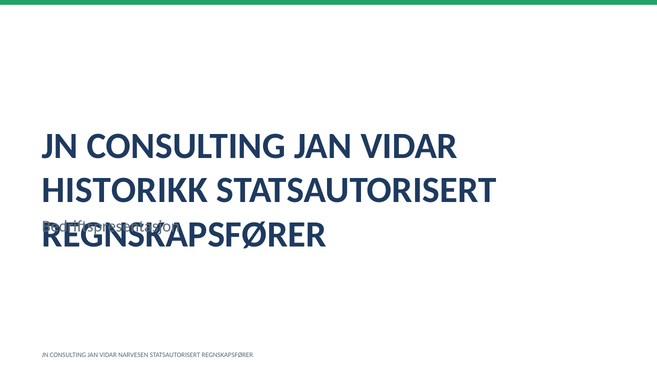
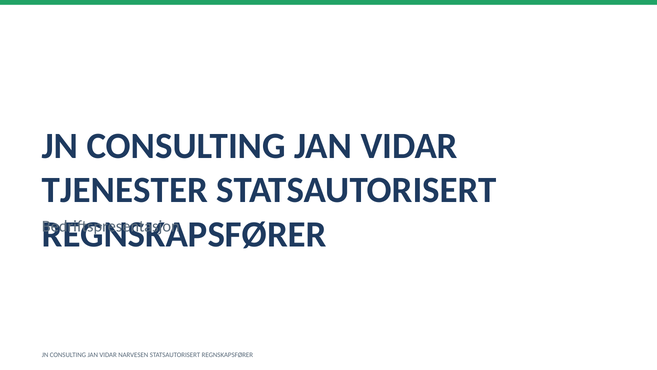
HISTORIKK: HISTORIKK -> TJENESTER (125, 190)
